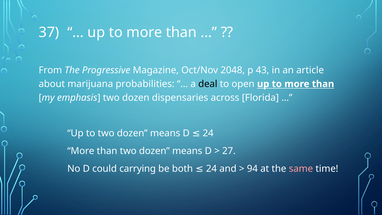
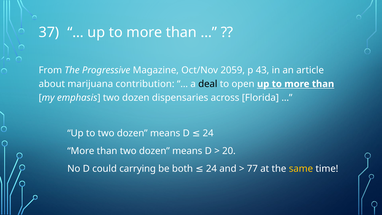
2048: 2048 -> 2059 (233, 70)
probabilities: probabilities -> contribution (145, 84)
27: 27 -> 20 (229, 151)
94: 94 -> 77 (252, 169)
same colour: pink -> yellow (301, 169)
